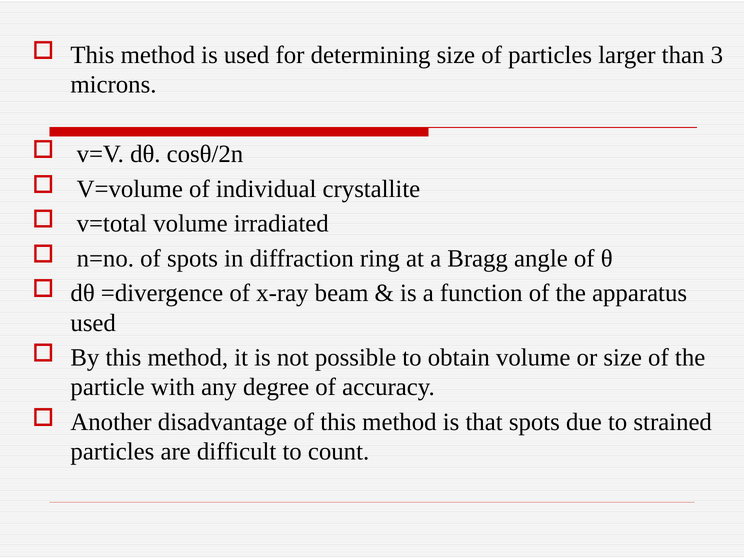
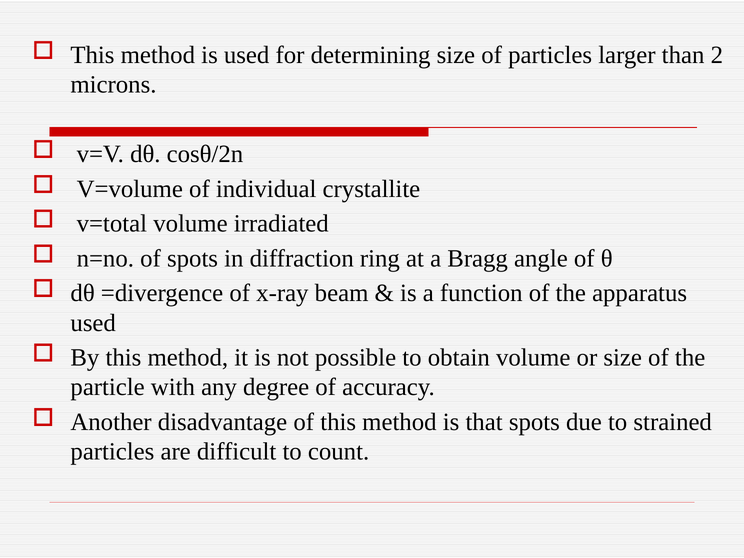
3: 3 -> 2 (717, 55)
